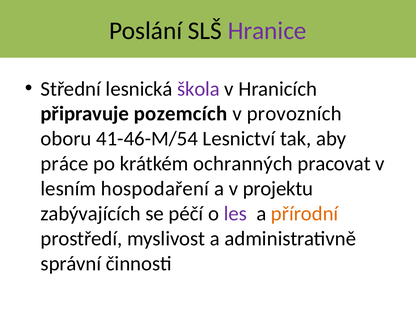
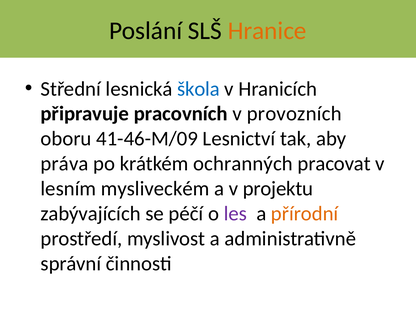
Hranice colour: purple -> orange (267, 31)
škola colour: purple -> blue (198, 89)
pozemcích: pozemcích -> pracovních (181, 114)
41-46-M/54: 41-46-M/54 -> 41-46-M/09 (147, 139)
práce: práce -> práva (65, 164)
hospodaření: hospodaření -> mysliveckém (155, 189)
